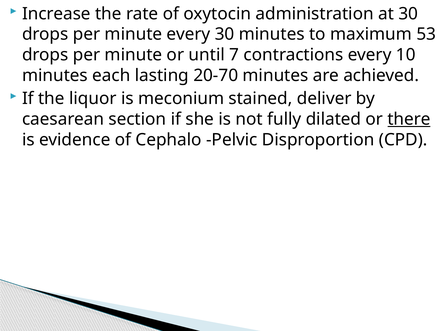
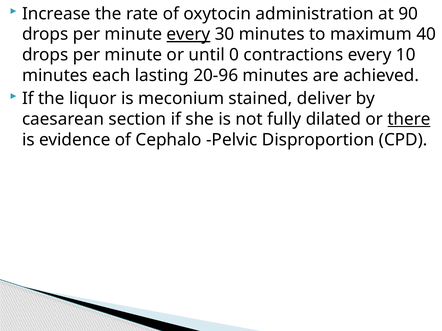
at 30: 30 -> 90 (408, 14)
every underline: none -> present (189, 34)
53: 53 -> 40 (426, 34)
7: 7 -> 0 (234, 55)
20-70: 20-70 -> 20-96 (216, 76)
